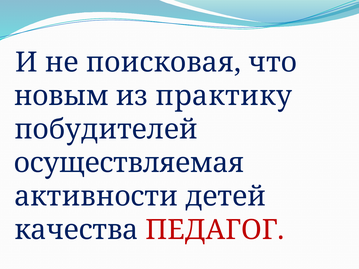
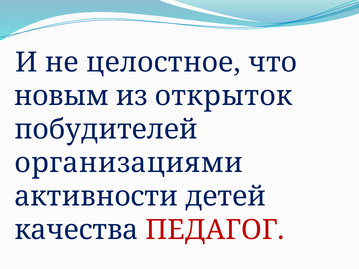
поисковая: поисковая -> целостное (163, 63)
практику: практику -> открыток (224, 96)
осуществляемая: осуществляемая -> организациями (129, 163)
